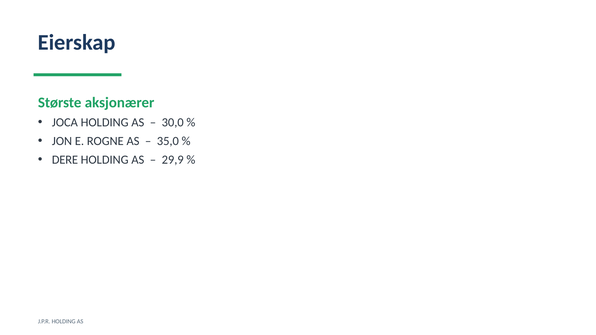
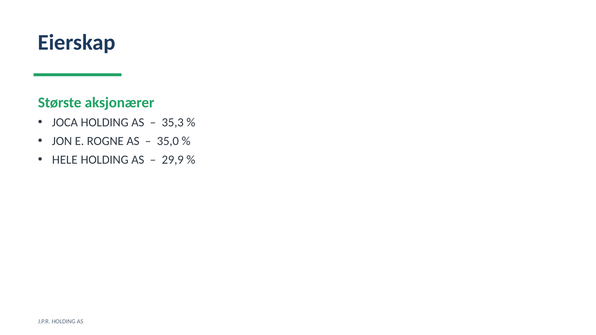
30,0: 30,0 -> 35,3 (173, 123)
DERE: DERE -> HELE (65, 160)
